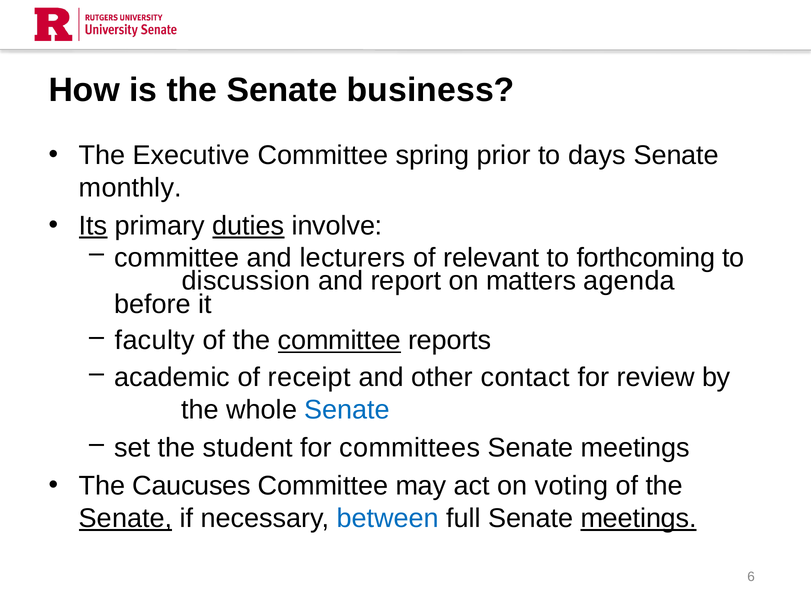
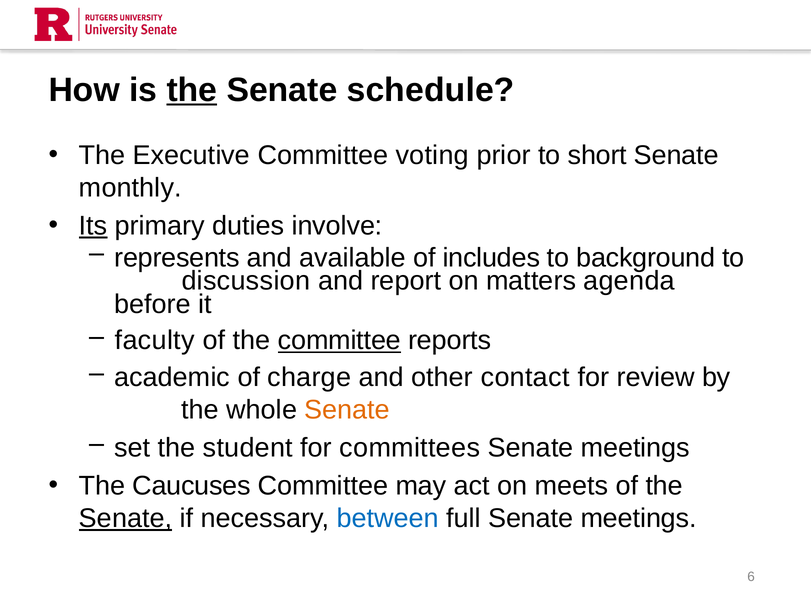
the underline: none -> present (192, 90)
business: business -> schedule (431, 90)
spring: spring -> voting (432, 155)
days: days -> short (597, 155)
duties underline: present -> none (248, 226)
committee: committee -> represents (177, 258)
lecturers: lecturers -> available (353, 258)
relevant: relevant -> includes (491, 258)
forthcoming: forthcoming -> background (646, 258)
receipt: receipt -> charge (309, 378)
Senate colour: blue -> orange (347, 410)
voting: voting -> meets (572, 486)
meetings underline: present -> none (639, 519)
